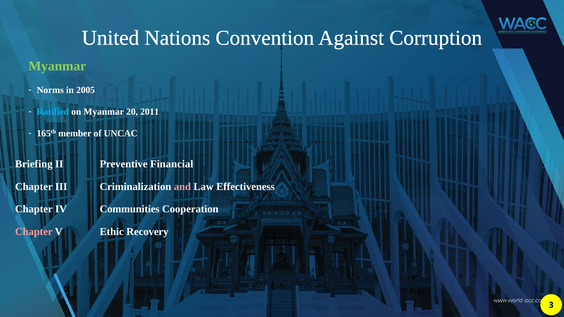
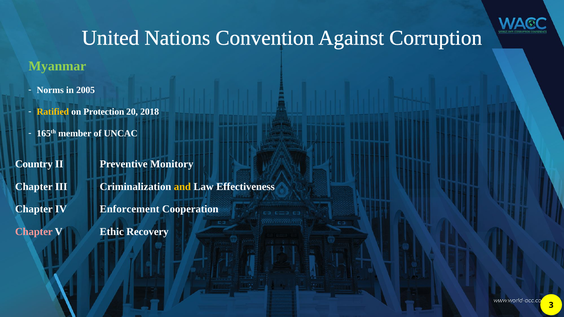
Ratified colour: light blue -> yellow (53, 112)
on Myanmar: Myanmar -> Protection (104, 112)
2011: 2011 -> 2018 (150, 112)
Briefing: Briefing -> Country (34, 164)
Financial: Financial -> Monitory (172, 164)
and colour: pink -> yellow (182, 187)
Communities: Communities -> Enforcement (130, 209)
